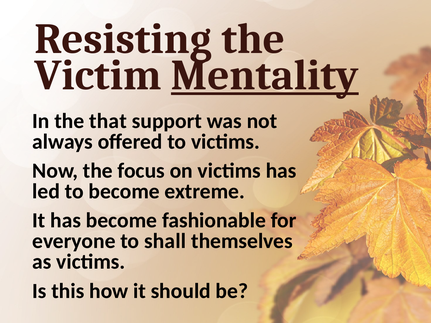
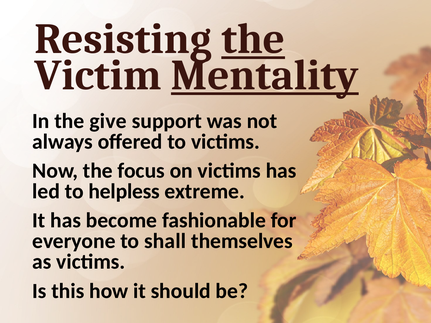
the underline: none -> present (253, 39)
that: that -> give (108, 121)
to become: become -> helpless (124, 192)
